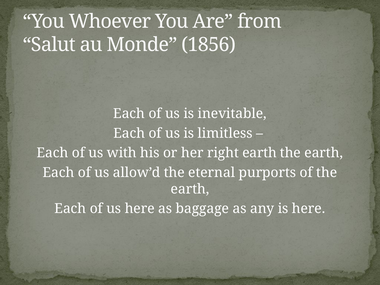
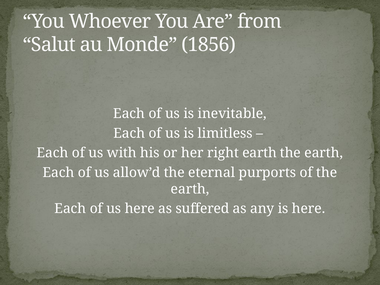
baggage: baggage -> suffered (202, 209)
